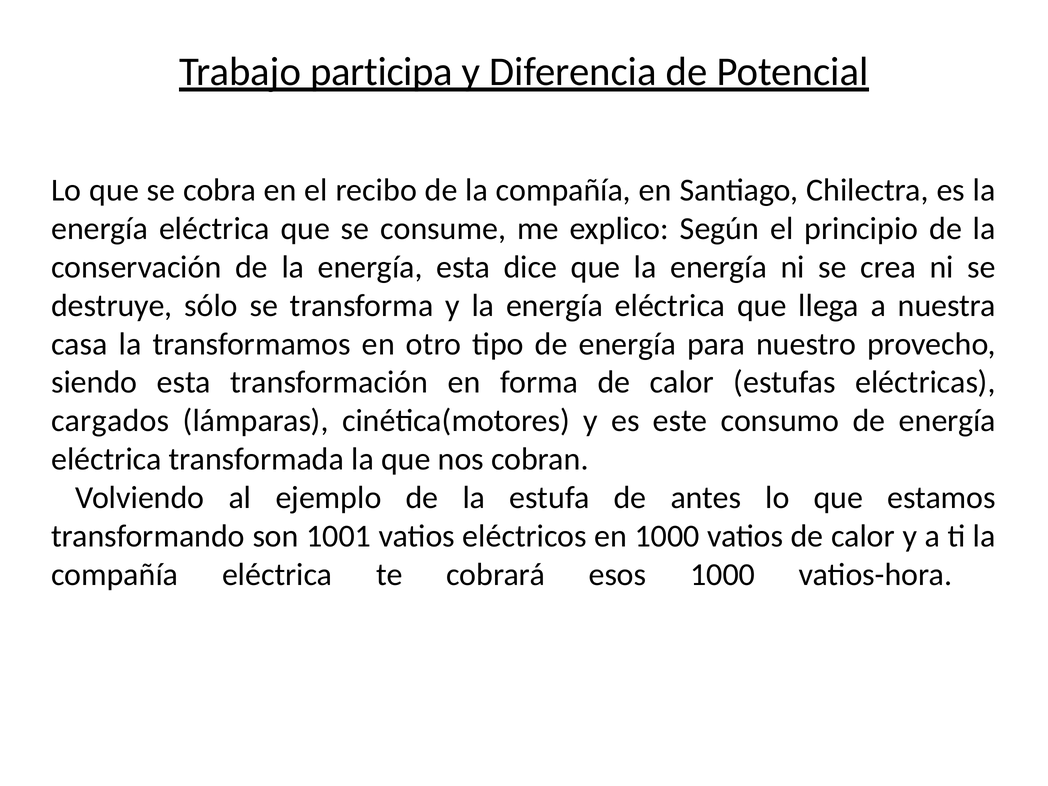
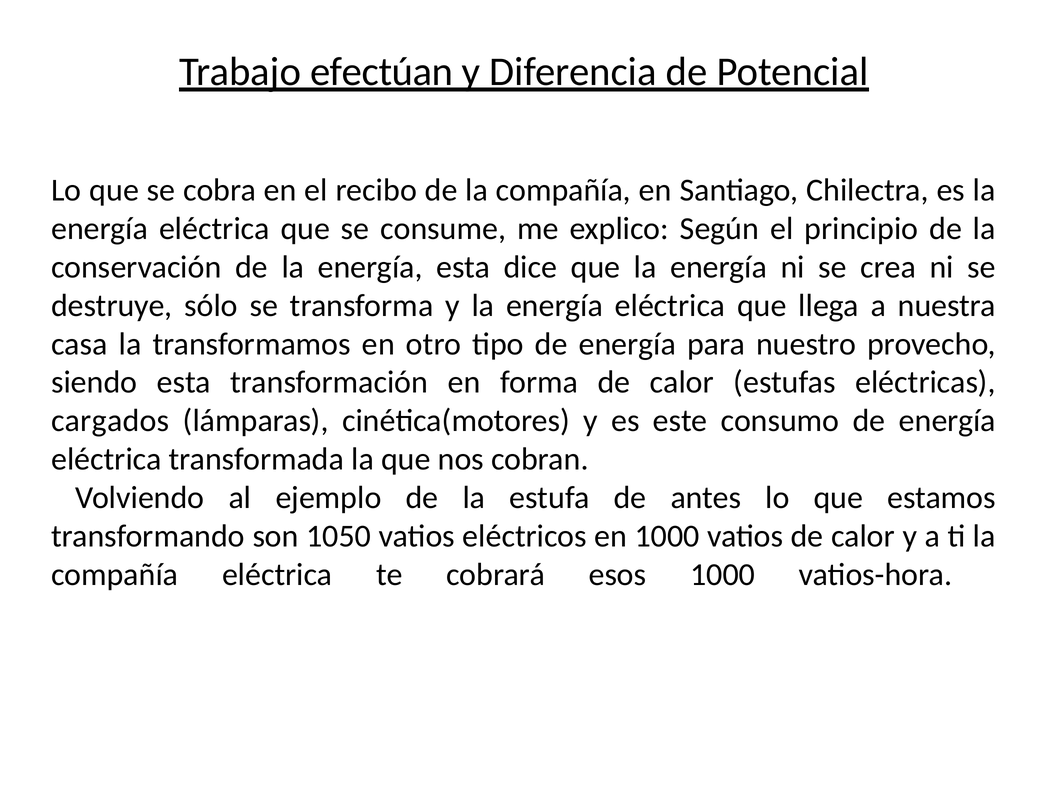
participa: participa -> efectúan (382, 72)
1001: 1001 -> 1050 (339, 536)
